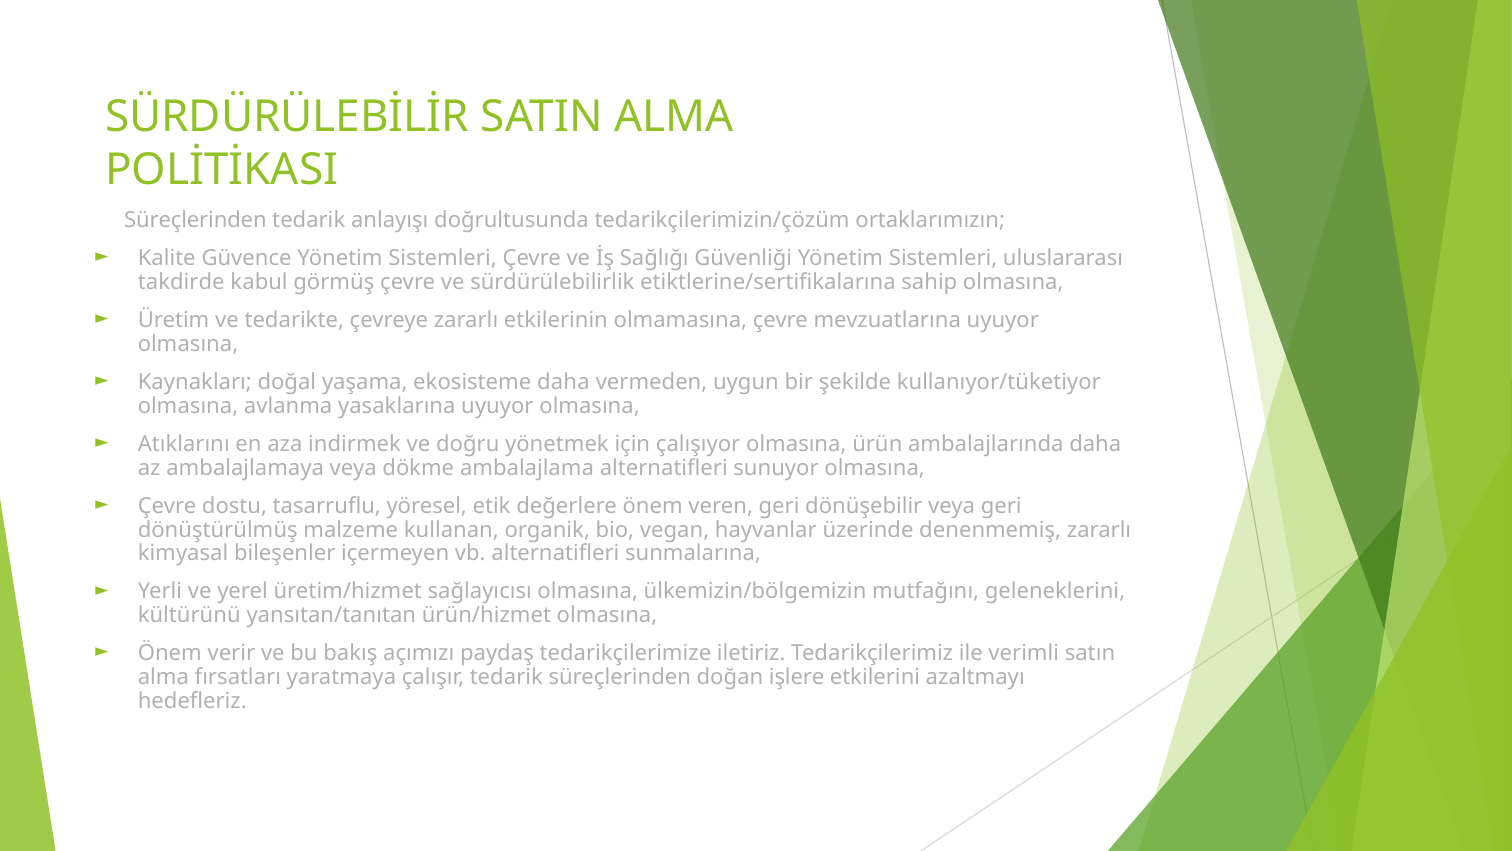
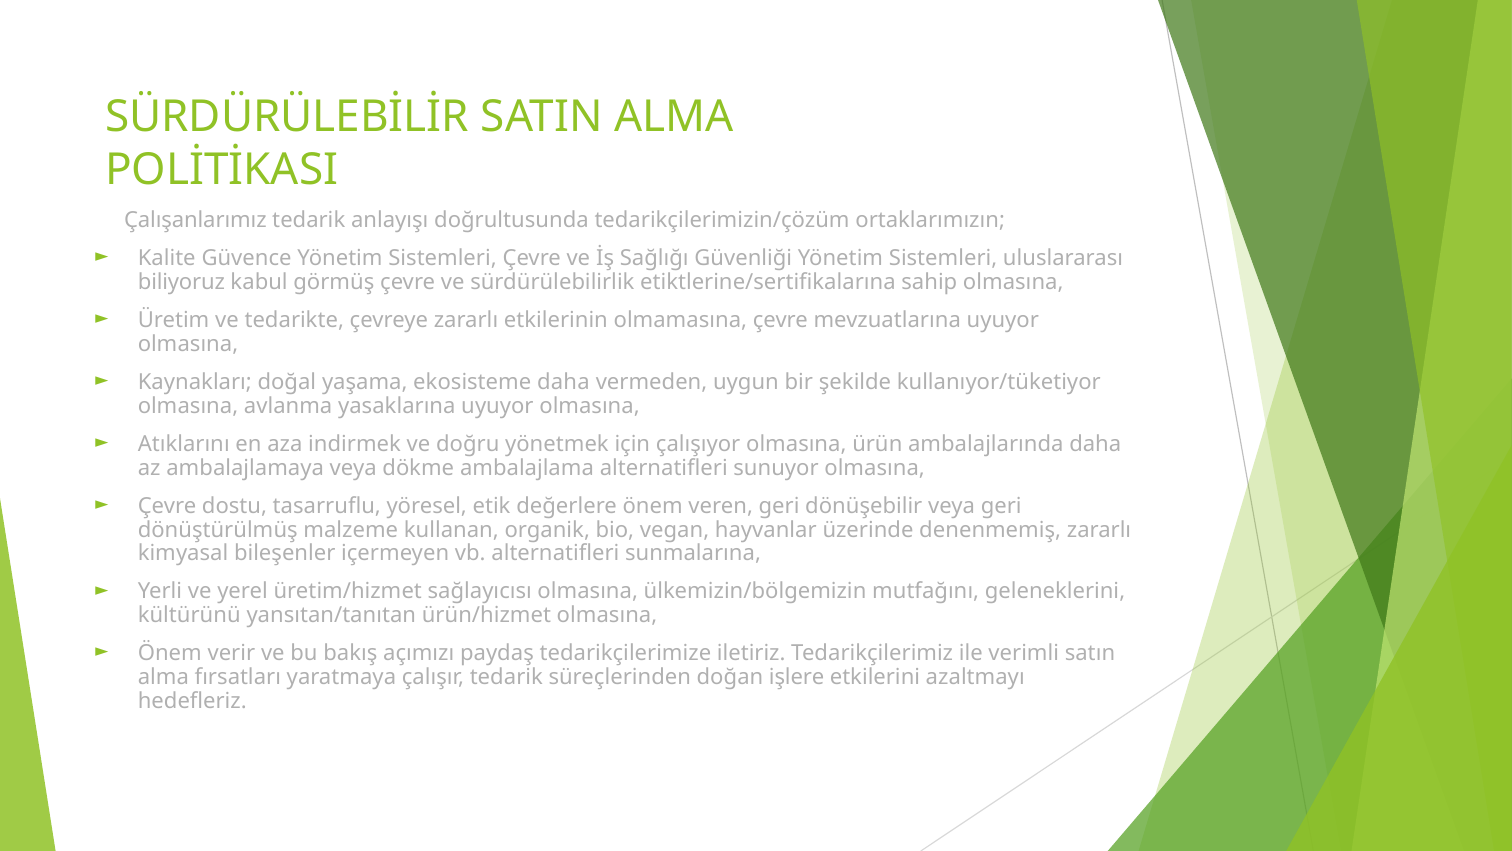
Süreçlerinden: Süreçlerinden -> Çalışanlarımız (195, 220)
takdirde: takdirde -> biliyoruz (181, 282)
